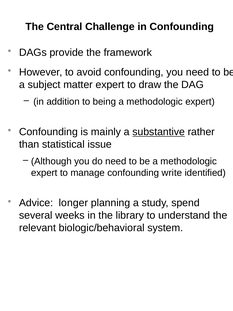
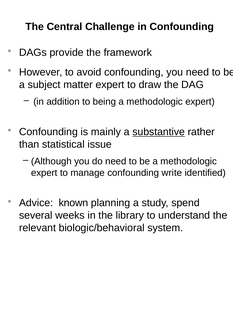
longer: longer -> known (73, 203)
